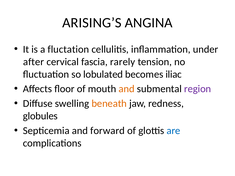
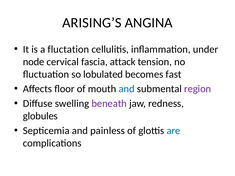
after: after -> node (34, 62)
rarely: rarely -> attack (123, 62)
iliac: iliac -> fast (174, 74)
and colour: orange -> blue (127, 89)
beneath colour: orange -> purple (109, 104)
forward: forward -> painless (108, 131)
